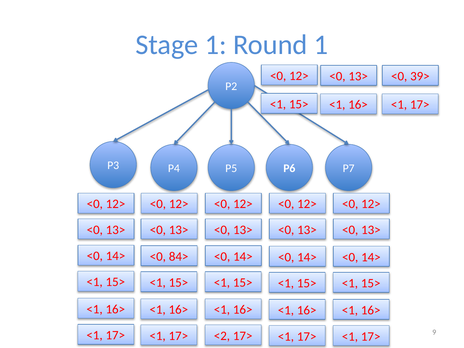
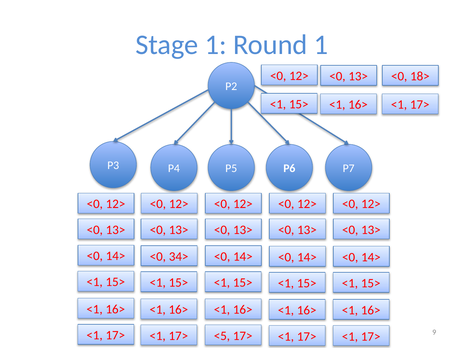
39>: 39> -> 18> (420, 76)
84>: 84> -> 34> (179, 257)
<2: <2 -> <5 (222, 336)
